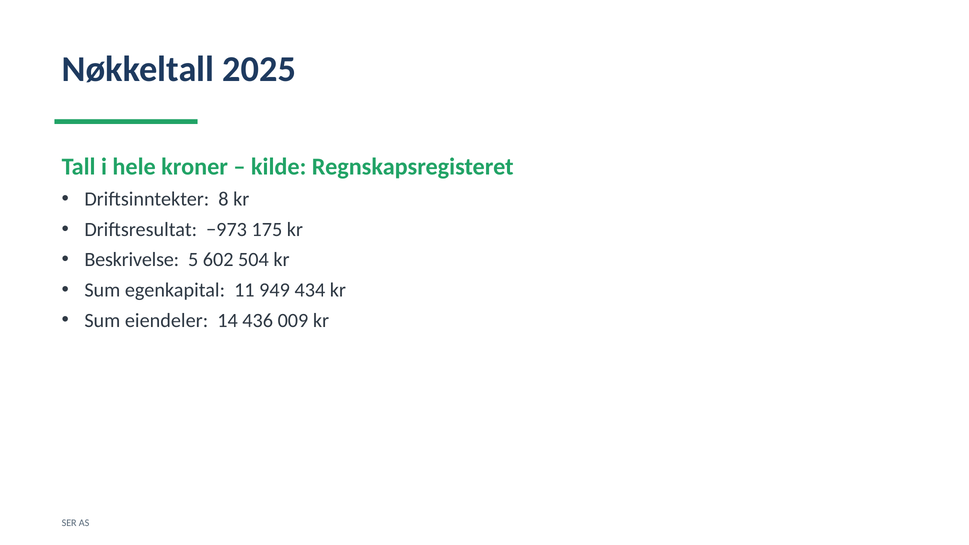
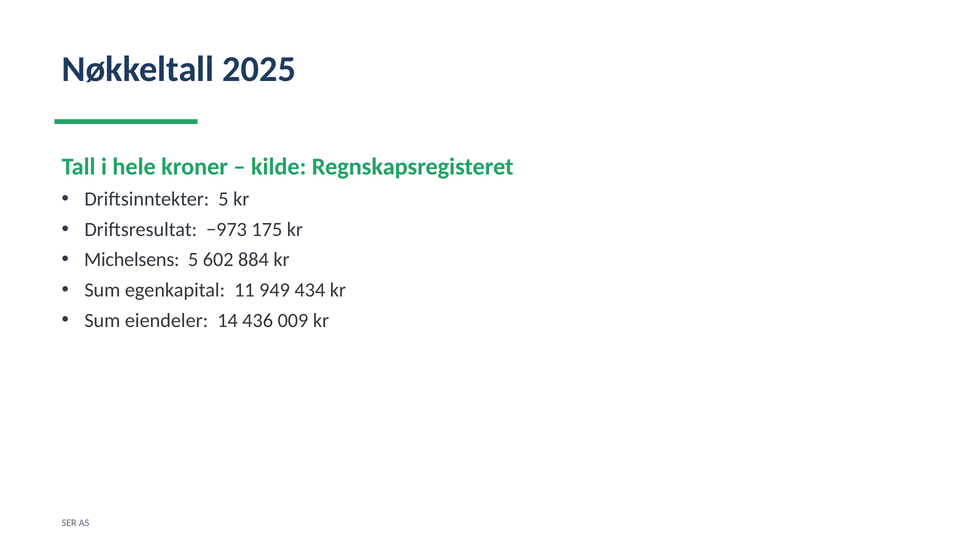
Driftsinntekter 8: 8 -> 5 (223, 199)
Beskrivelse: Beskrivelse -> Michelsens (132, 260)
504: 504 -> 884 (253, 260)
